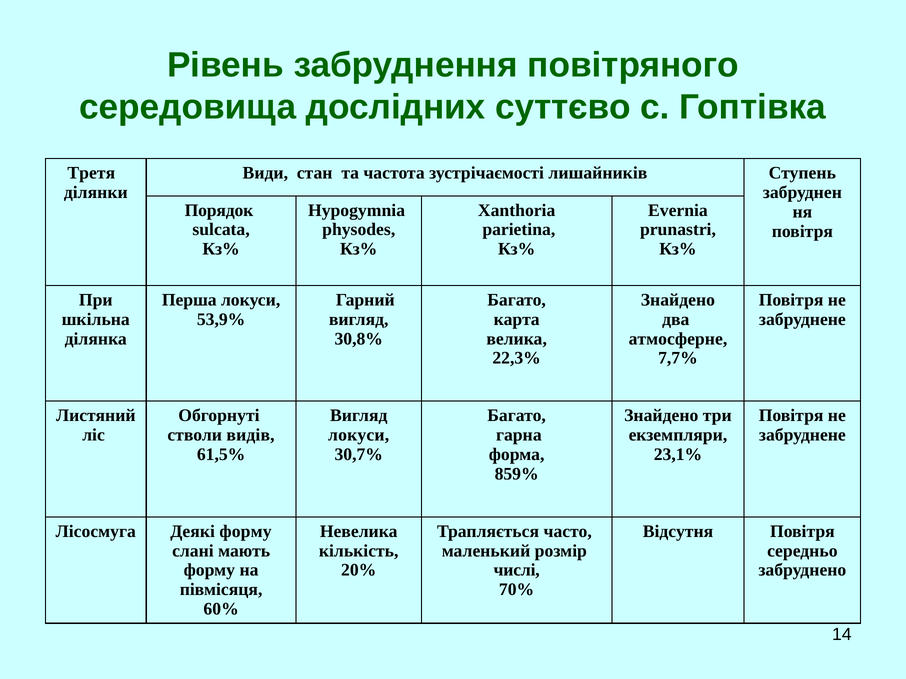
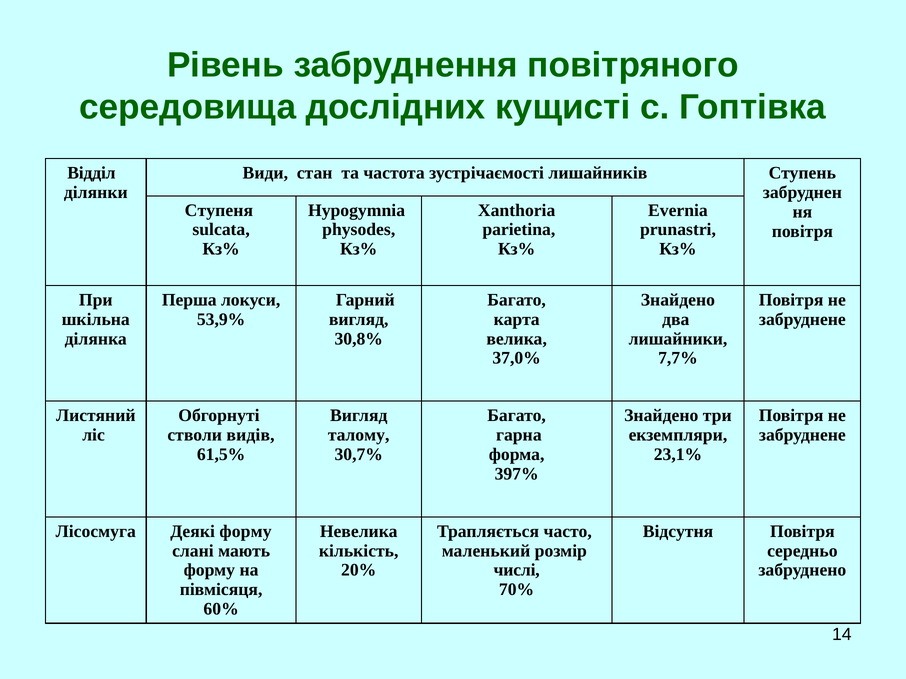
суттєво: суттєво -> кущисті (563, 107)
Третя: Третя -> Відділ (91, 173)
Порядок: Порядок -> Ступеня (219, 210)
атмосферне: атмосферне -> лишайники (678, 339)
22,3%: 22,3% -> 37,0% (517, 358)
локуси: локуси -> талому (359, 435)
859%: 859% -> 397% (517, 474)
